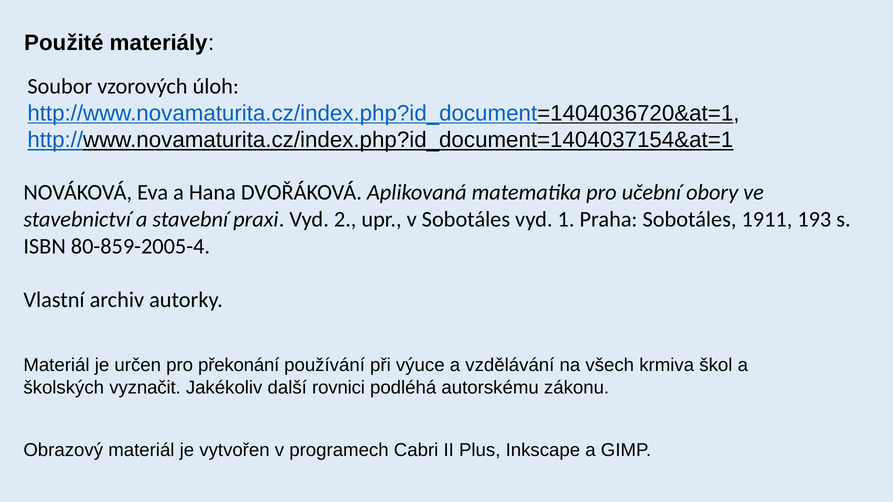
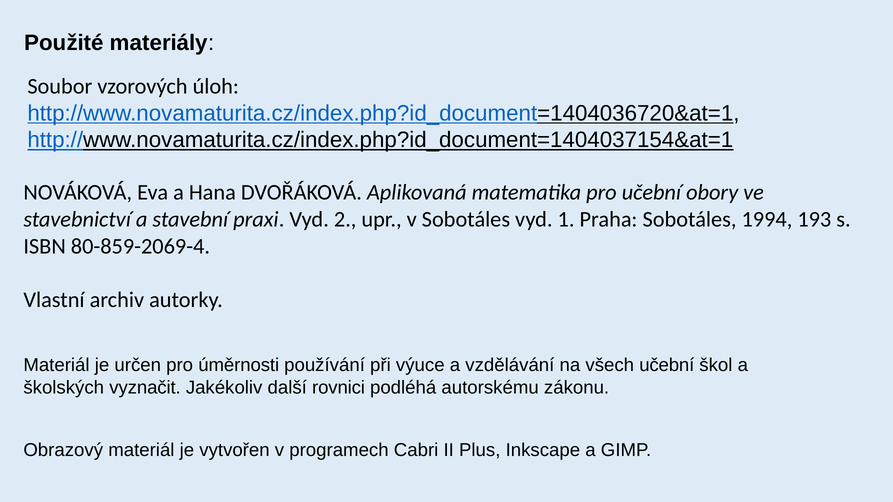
1911: 1911 -> 1994 (767, 220)
80-859-2005-4: 80-859-2005-4 -> 80-859-2069-4 (140, 246)
překonání: překonání -> úměrnosti (239, 366)
všech krmiva: krmiva -> učební (667, 366)
